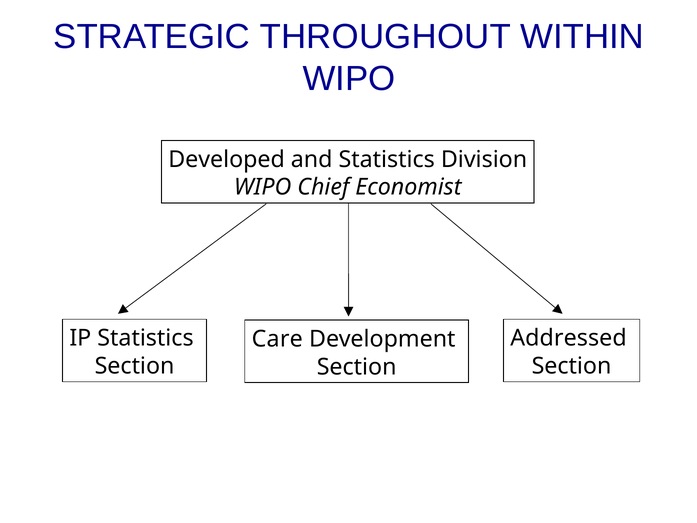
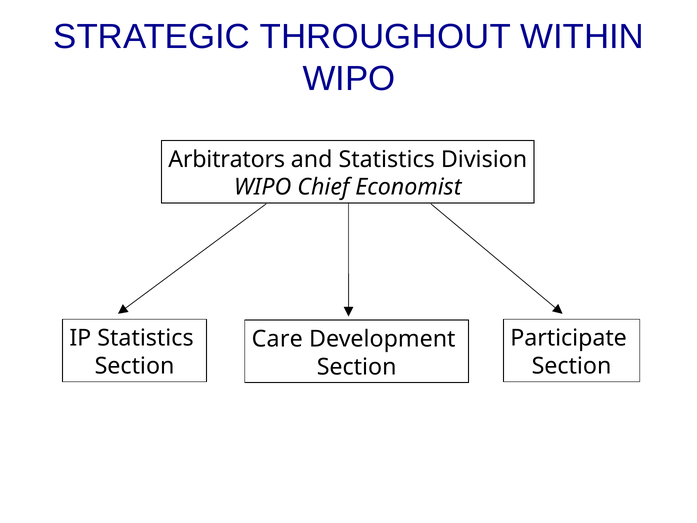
Developed: Developed -> Arbitrators (227, 159)
Addressed: Addressed -> Participate (569, 338)
